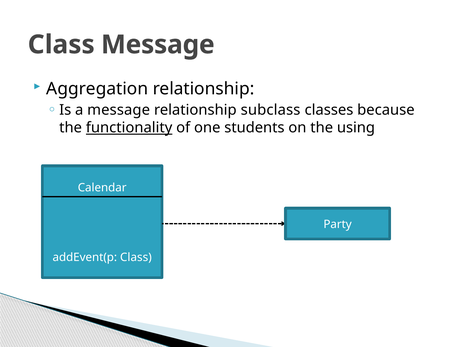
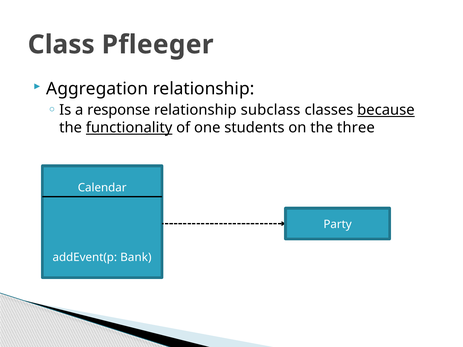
Class Message: Message -> Pfleeger (158, 45)
a message: message -> response (119, 110)
because underline: none -> present (386, 110)
using: using -> three (356, 128)
addEvent(p Class: Class -> Bank (136, 257)
